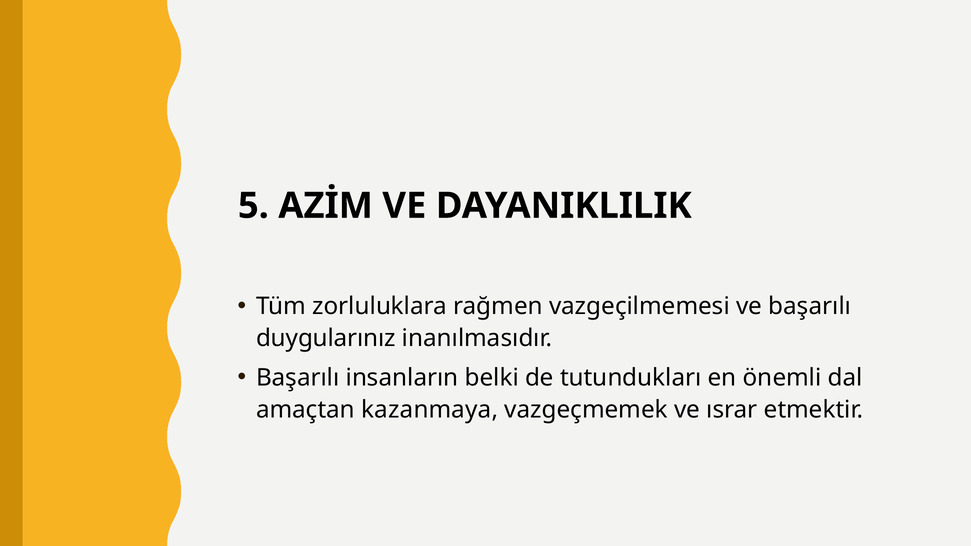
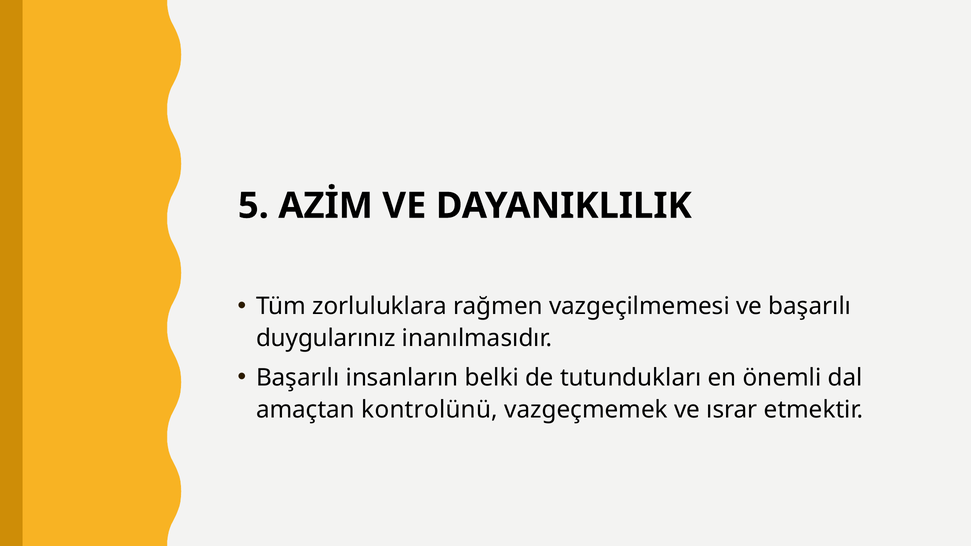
kazanmaya: kazanmaya -> kontrolünü (430, 410)
